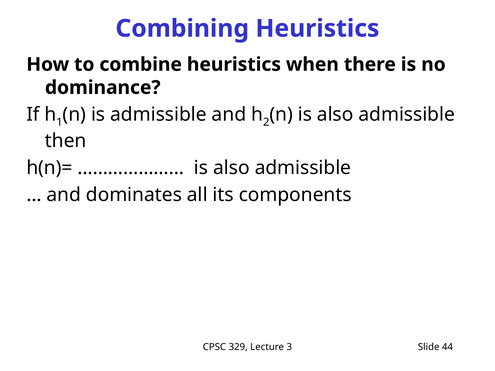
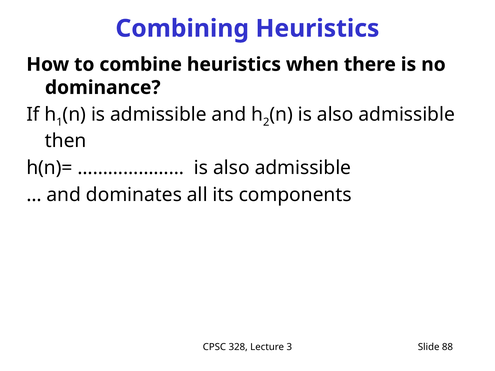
329: 329 -> 328 (238, 347)
44: 44 -> 88 (447, 347)
